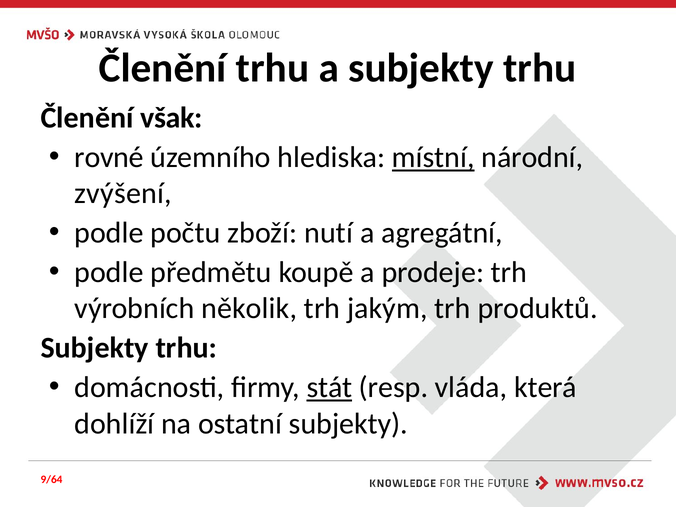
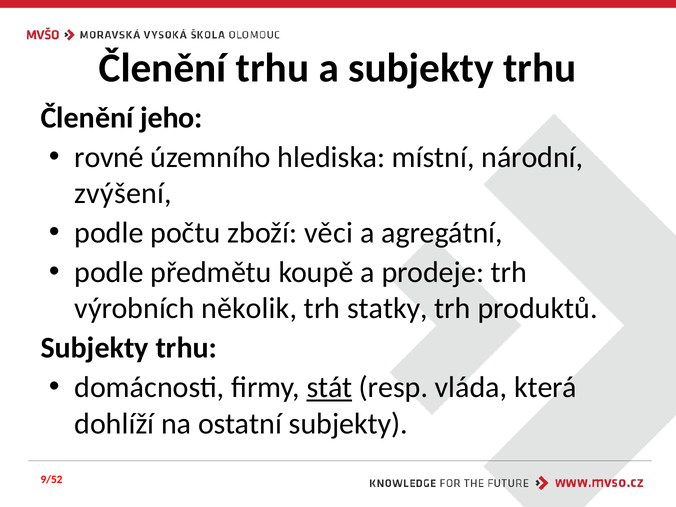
však: však -> jeho (172, 118)
místní underline: present -> none (433, 157)
nutí: nutí -> věci (329, 233)
jakým: jakým -> statky (387, 309)
9/64: 9/64 -> 9/52 (51, 480)
